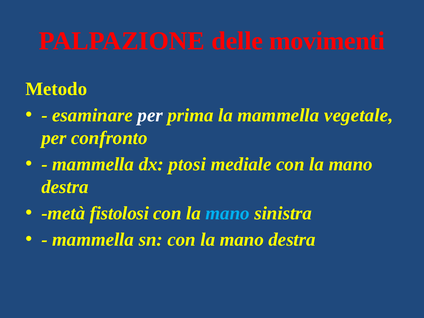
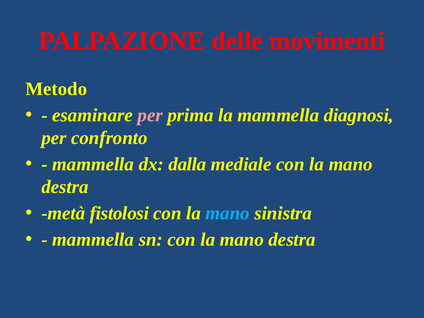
per colour: white -> pink (150, 115)
vegetale: vegetale -> diagnosi (359, 115)
ptosi: ptosi -> dalla (187, 164)
